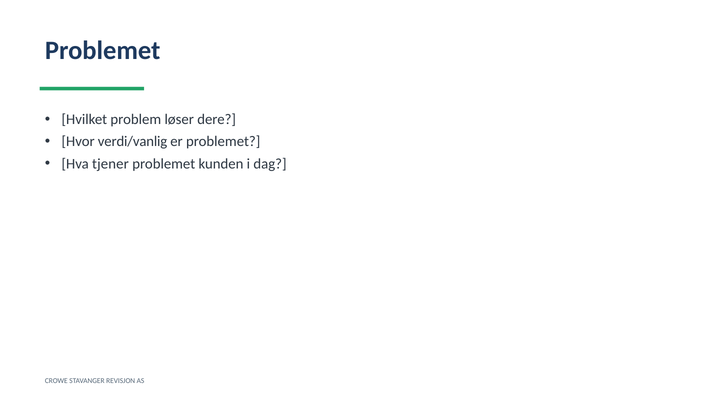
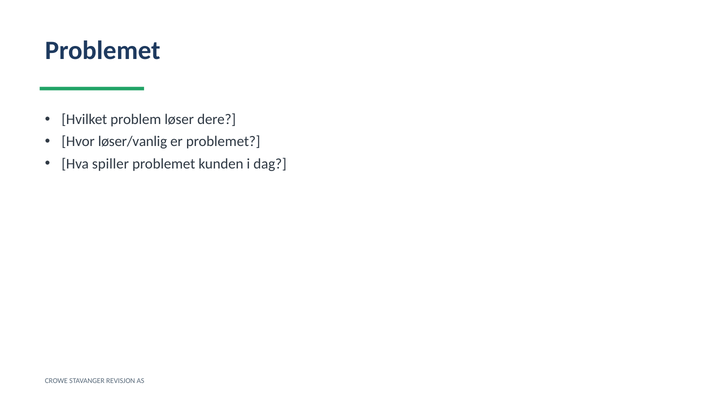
verdi/vanlig: verdi/vanlig -> løser/vanlig (133, 142)
tjener: tjener -> spiller (110, 164)
